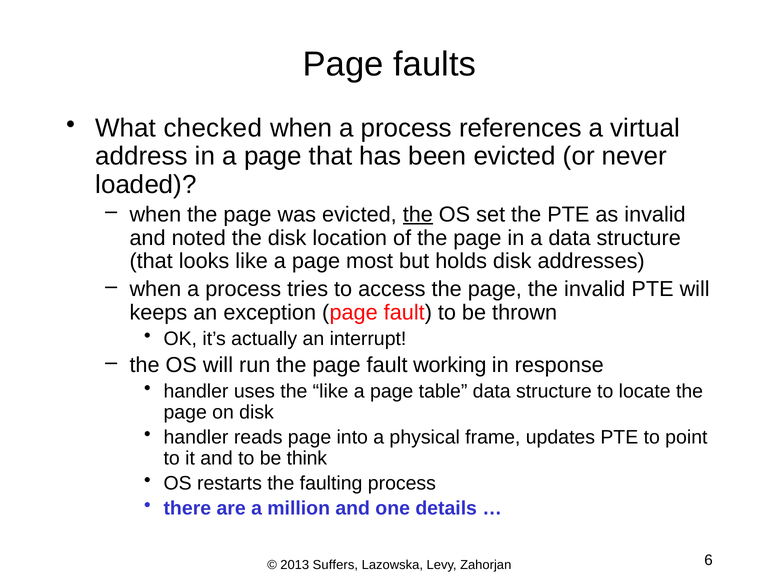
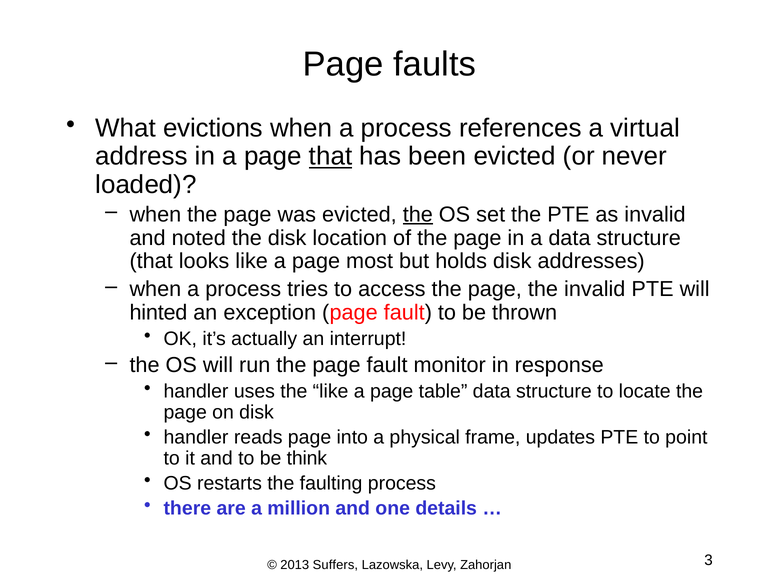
checked: checked -> evictions (213, 128)
that underline: none -> present (331, 156)
keeps: keeps -> hinted (158, 312)
working: working -> monitor (450, 365)
6: 6 -> 3 (709, 559)
